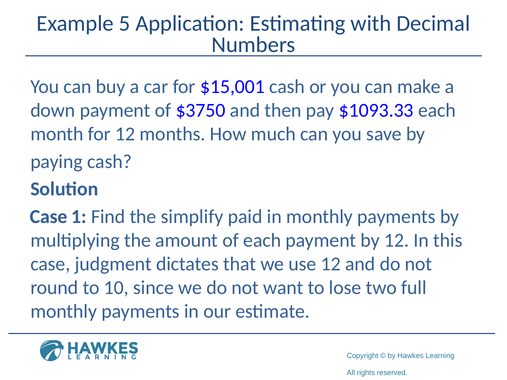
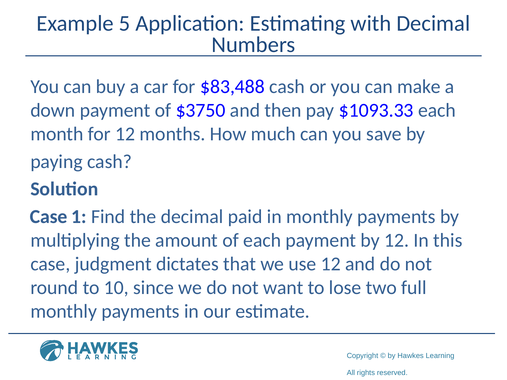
$15,001: $15,001 -> $83,488 (232, 87)
the simplify: simplify -> decimal (192, 217)
